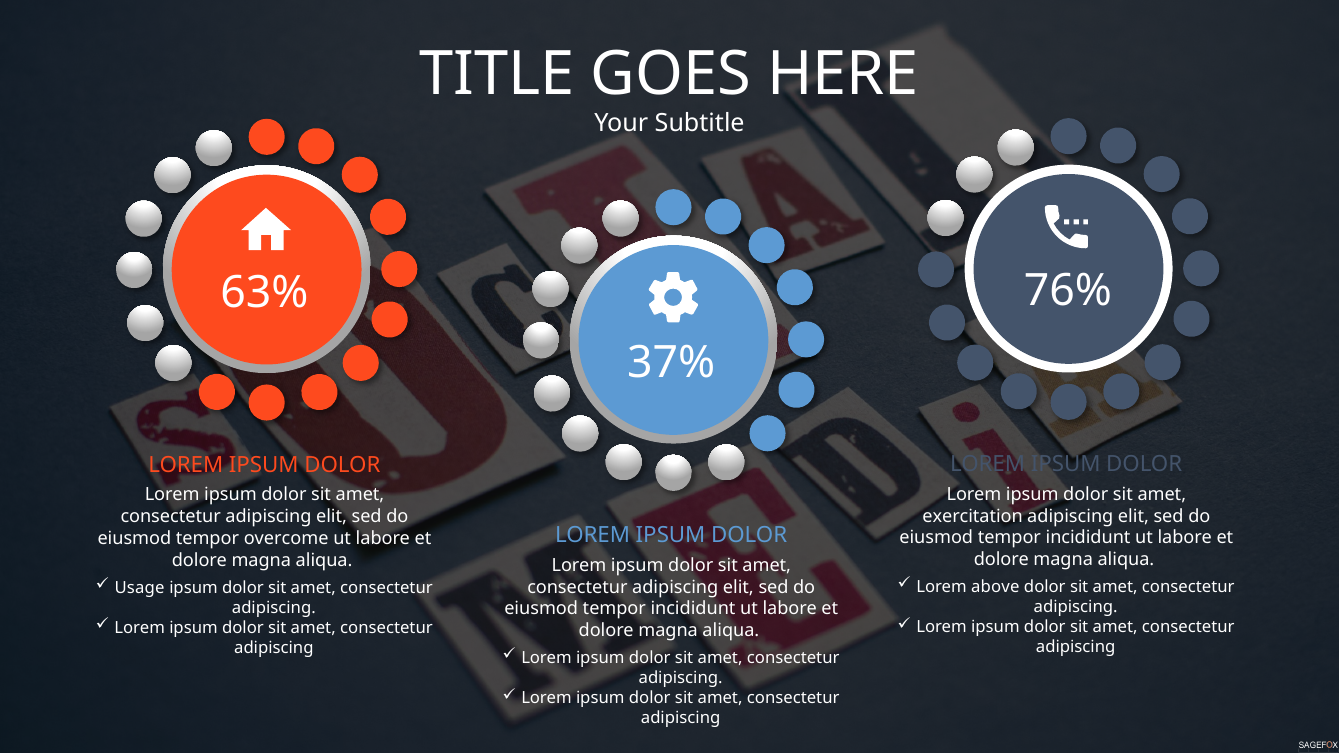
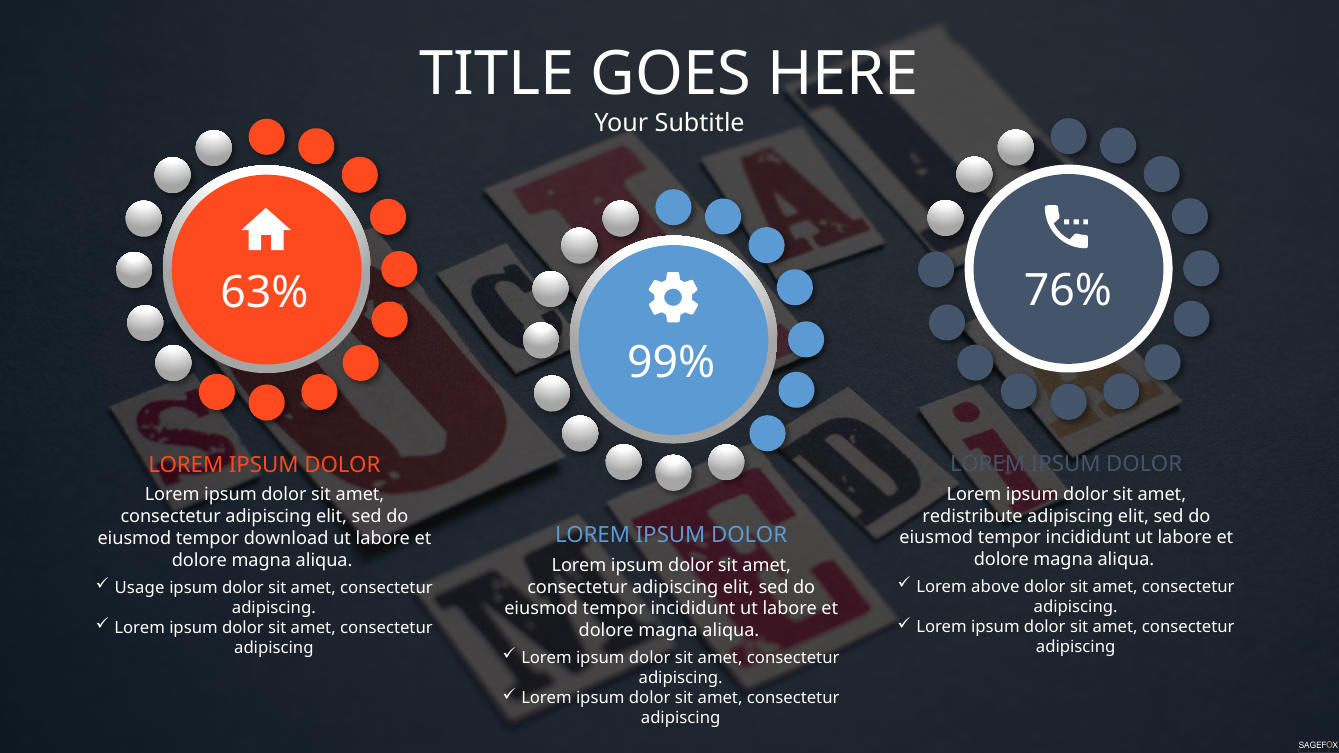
37%: 37% -> 99% (671, 363)
exercitation: exercitation -> redistribute (973, 516)
overcome: overcome -> download (286, 539)
